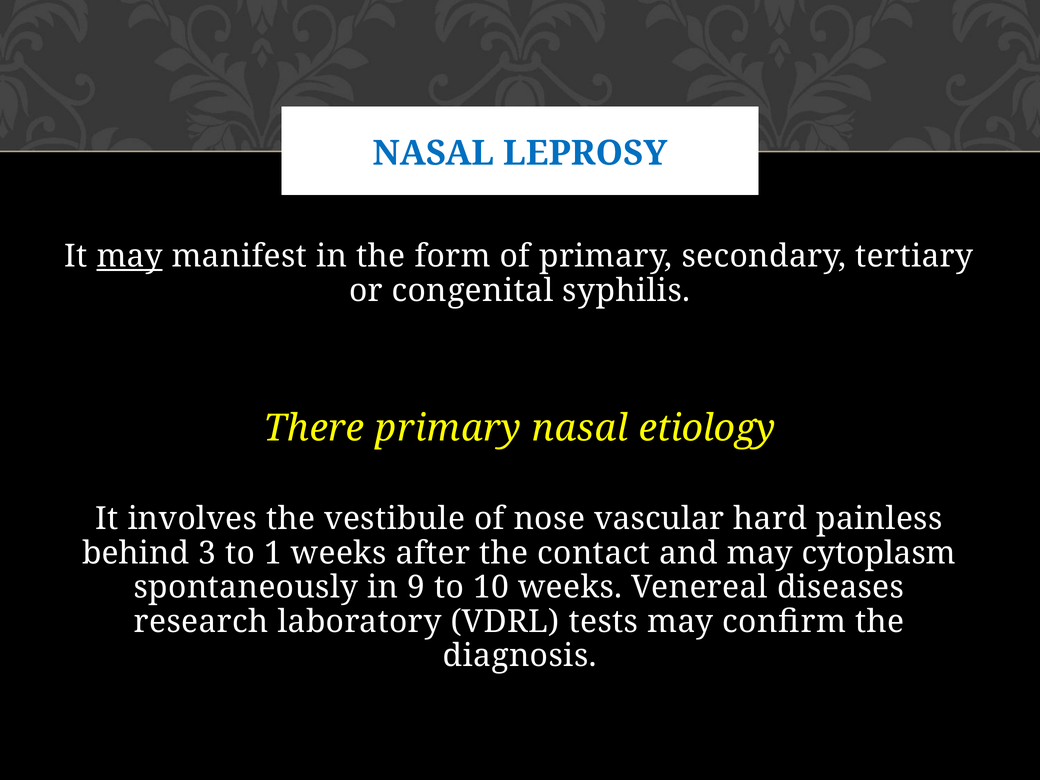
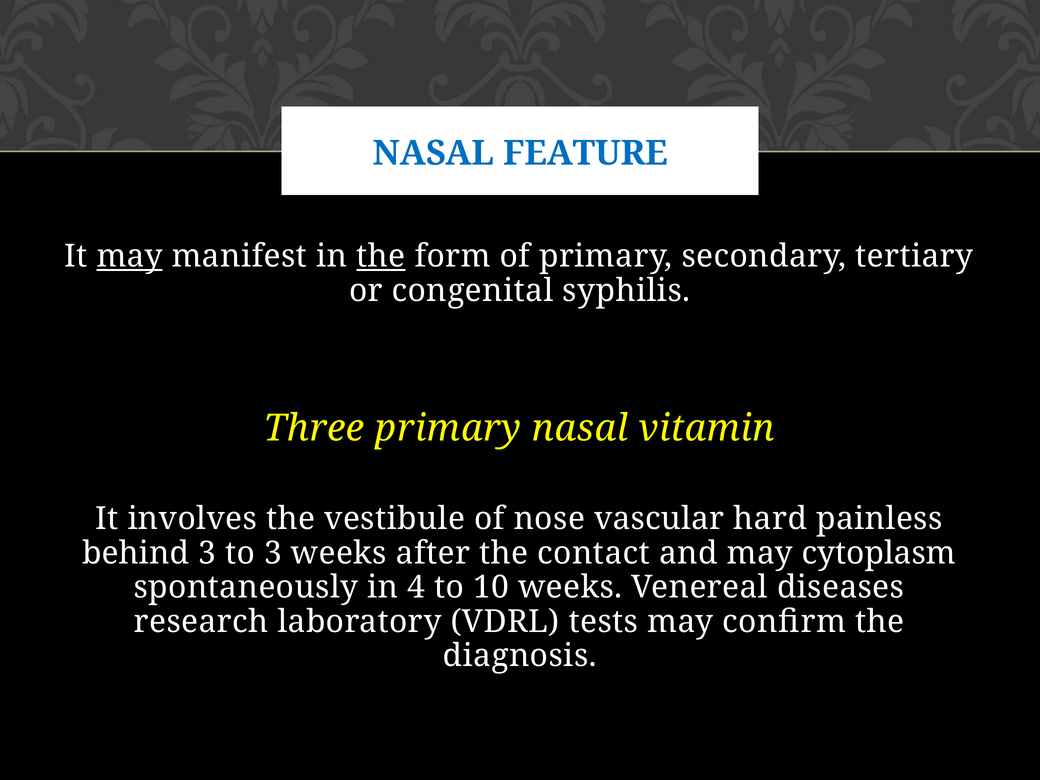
LEPROSY: LEPROSY -> FEATURE (585, 153)
the underline: none -> present (381, 256)
There: There -> Three (314, 428)
etiology: etiology -> vitamin (707, 428)
to 1: 1 -> 3 (273, 553)
9: 9 -> 4 (416, 587)
